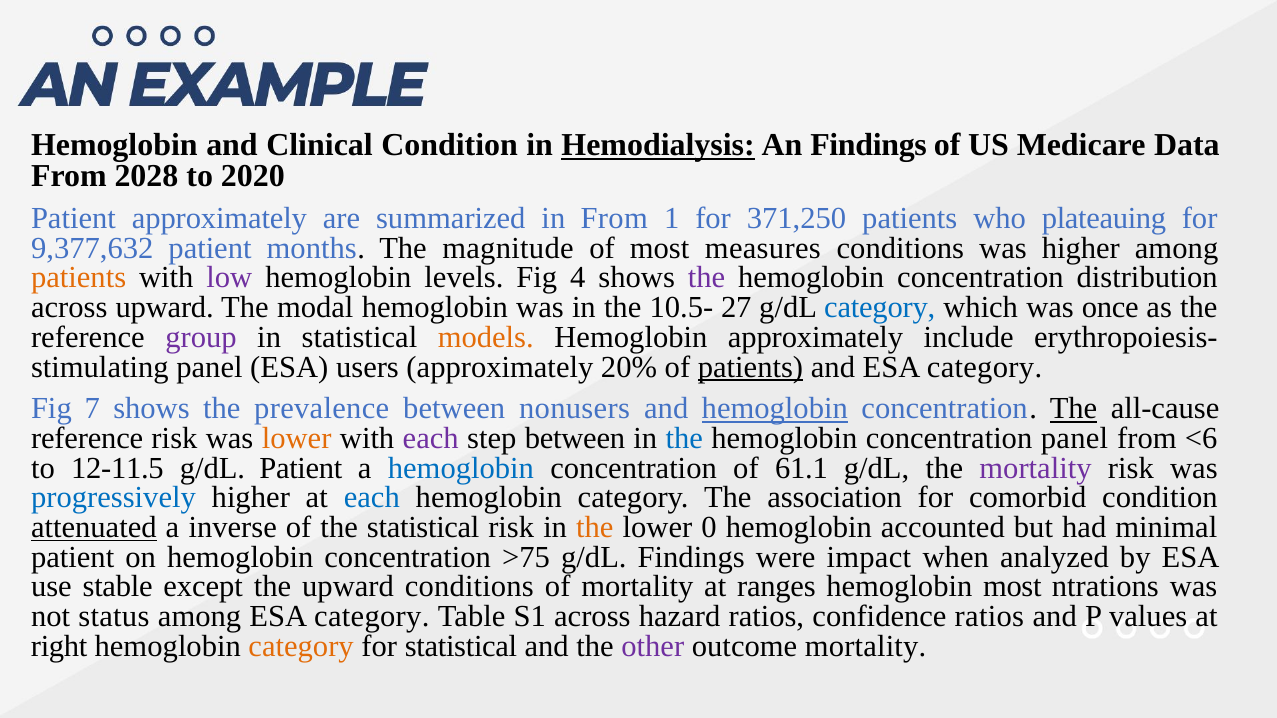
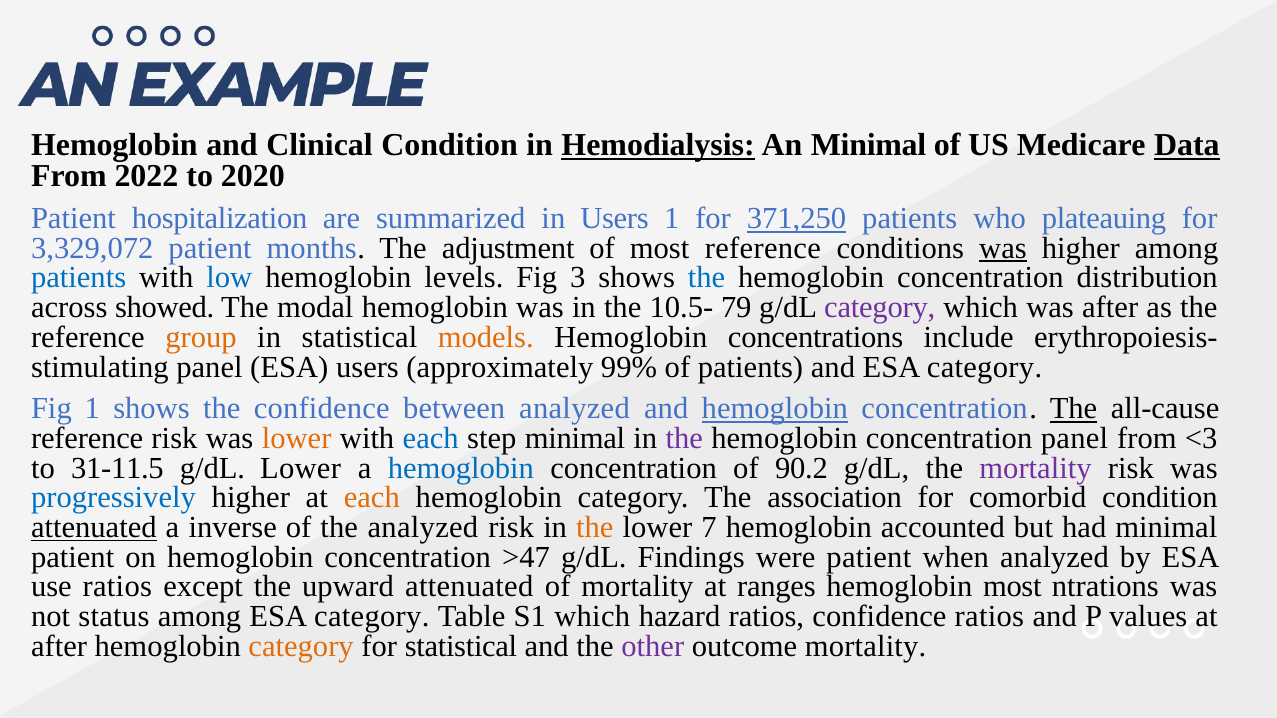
An Findings: Findings -> Minimal (869, 145)
Data underline: none -> present (1187, 145)
2028: 2028 -> 2022 (146, 176)
Patient approximately: approximately -> hospitalization (220, 219)
in From: From -> Users (615, 219)
371,250 underline: none -> present (797, 219)
9,377,632: 9,377,632 -> 3,329,072 (92, 248)
magnitude: magnitude -> adjustment (508, 248)
most measures: measures -> reference (763, 248)
was underline: none -> present (1003, 248)
patients colour: orange -> blue (79, 278)
low colour: purple -> blue (229, 278)
4: 4 -> 3 (578, 278)
the colour: purple -> blue (706, 278)
across upward: upward -> showed (165, 308)
27: 27 -> 79 (736, 308)
category colour: blue -> purple (880, 308)
was once: once -> after (1110, 308)
group colour: purple -> orange (201, 337)
Hemoglobin approximately: approximately -> concentrations (816, 337)
20%: 20% -> 99% (629, 367)
patients underline: present -> none (750, 367)
Fig 7: 7 -> 1 (92, 409)
the prevalence: prevalence -> confidence (322, 409)
between nonusers: nonusers -> analyzed (575, 409)
each colour: purple -> blue (431, 439)
step between: between -> minimal (575, 439)
the colour: blue -> purple (684, 439)
<6: <6 -> <3 (1201, 439)
12-11.5: 12-11.5 -> 31-11.5 (117, 468)
g/dL Patient: Patient -> Lower (301, 468)
61.1: 61.1 -> 90.2 (801, 468)
each colour: blue -> orange (372, 498)
the statistical: statistical -> analyzed (423, 528)
0: 0 -> 7 (709, 528)
>75: >75 -> >47 (526, 557)
were impact: impact -> patient (869, 557)
use stable: stable -> ratios (117, 587)
upward conditions: conditions -> attenuated (469, 587)
S1 across: across -> which (592, 617)
right: right -> after (59, 646)
